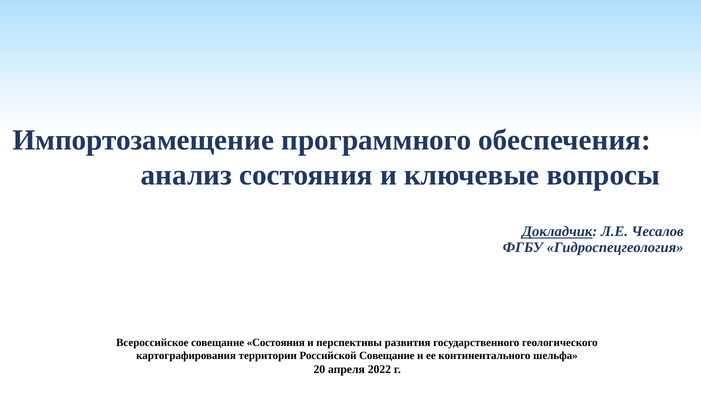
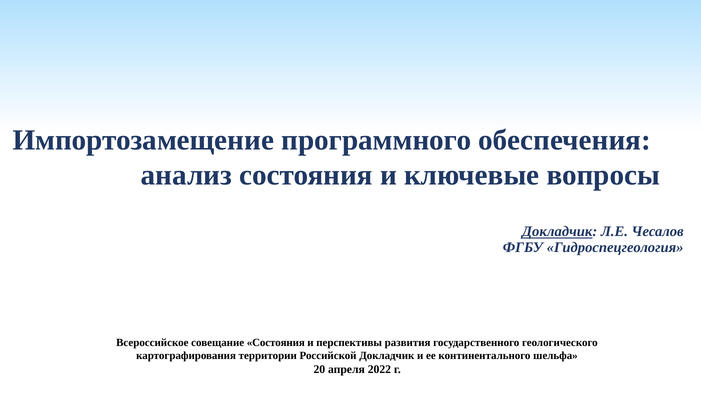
Российской Совещание: Совещание -> Докладчик (387, 356)
